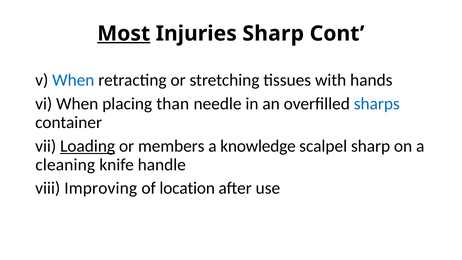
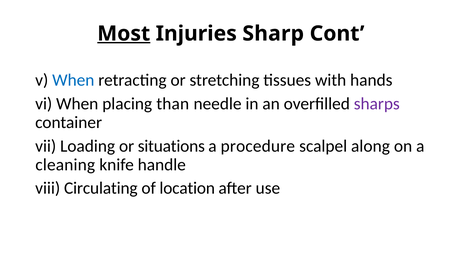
sharps colour: blue -> purple (377, 104)
Loading underline: present -> none (88, 146)
members: members -> situations (171, 146)
knowledge: knowledge -> procedure (258, 146)
scalpel sharp: sharp -> along (370, 146)
Improving: Improving -> Circulating (101, 188)
